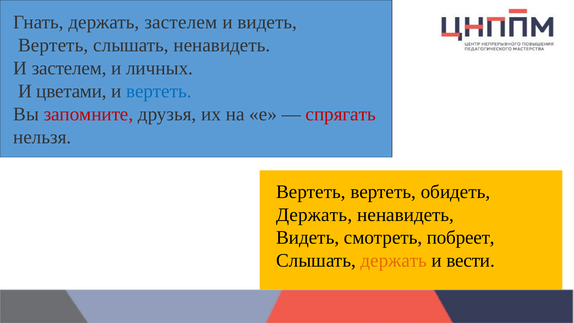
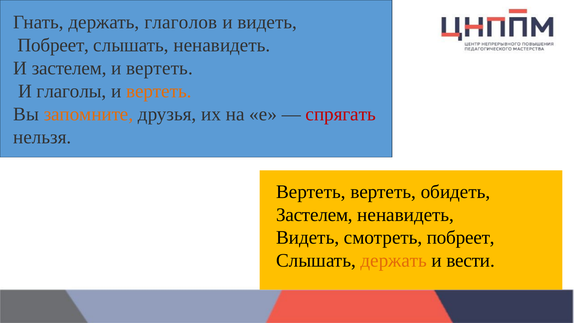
держать застелем: застелем -> глаголов (181, 22)
Вертеть: Вертеть -> Побреет (53, 45)
личных: личных -> вертеть (160, 68)
цветами: цветами -> глаголы (71, 91)
вертеть colour: blue -> orange (159, 91)
запомните colour: red -> orange (88, 114)
Держать: Держать -> Застелем (314, 215)
